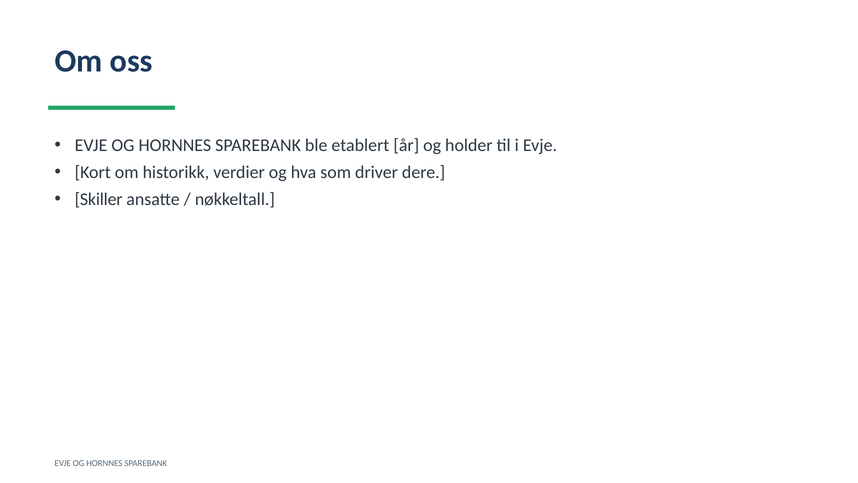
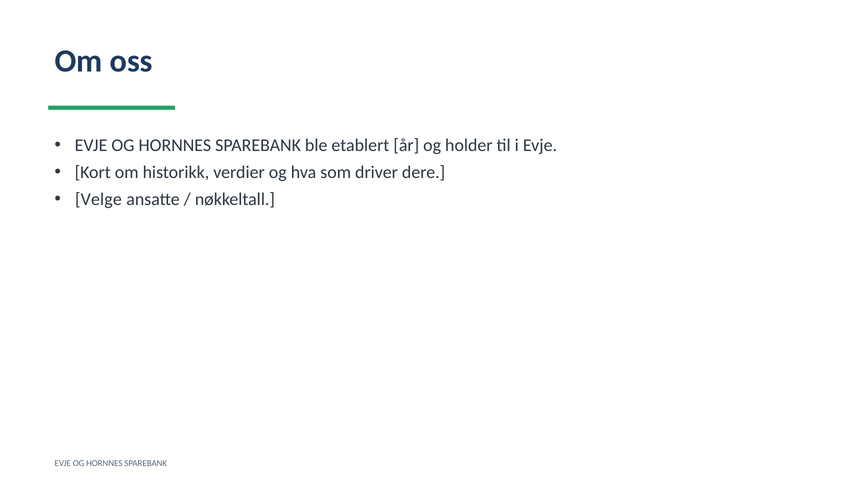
Skiller: Skiller -> Velge (98, 199)
